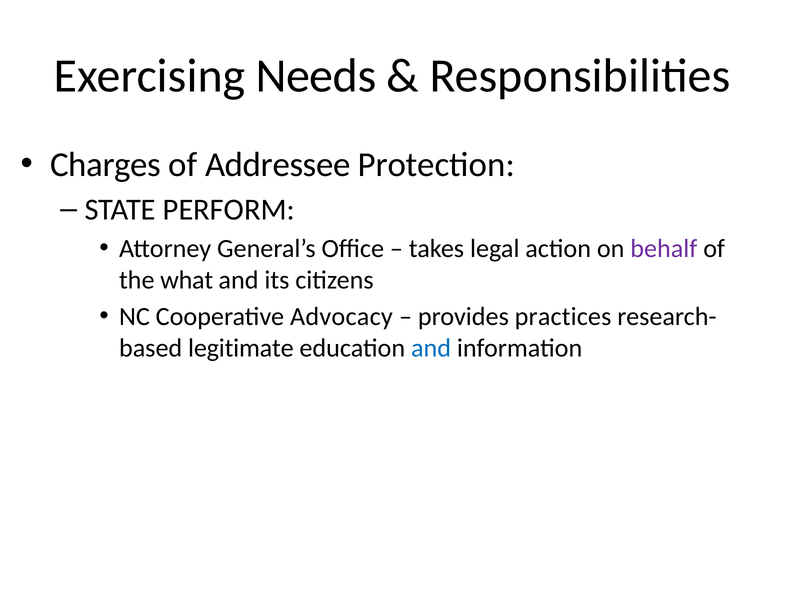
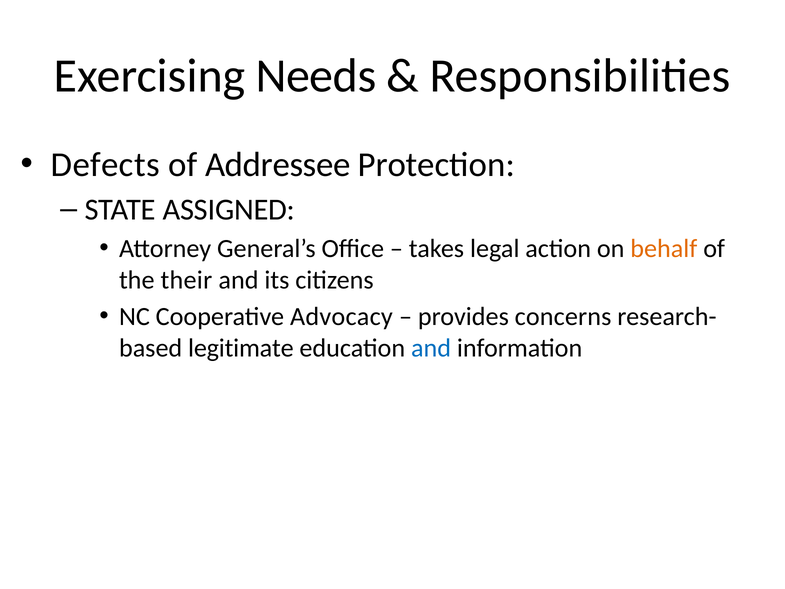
Charges: Charges -> Defects (105, 165)
PERFORM: PERFORM -> ASSIGNED (229, 210)
behalf colour: purple -> orange (664, 249)
what: what -> their (186, 280)
practices: practices -> concerns (563, 317)
